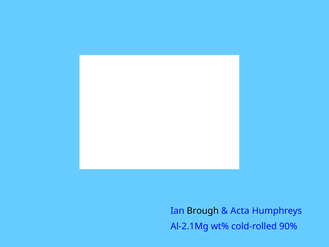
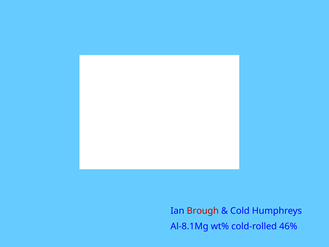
Brough colour: black -> red (203, 211)
Acta: Acta -> Cold (240, 211)
Al-2.1Mg: Al-2.1Mg -> Al-8.1Mg (189, 226)
90%: 90% -> 46% (288, 226)
